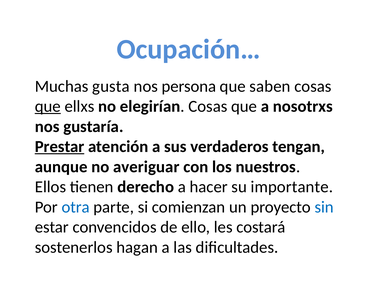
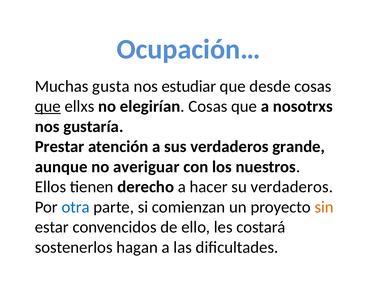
persona: persona -> estudiar (189, 86)
saben: saben -> desde (270, 86)
Prestar underline: present -> none (60, 147)
tengan: tengan -> grande (299, 147)
su importante: importante -> verdaderos (292, 187)
sin colour: blue -> orange (324, 207)
